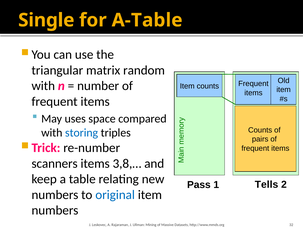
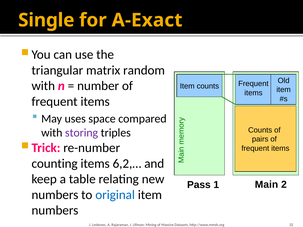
A-Table: A-Table -> A-Exact (147, 20)
storing colour: blue -> purple (82, 133)
scanners: scanners -> counting (55, 164)
3,8,…: 3,8,… -> 6,2,… (127, 164)
Tells: Tells -> Main (267, 185)
